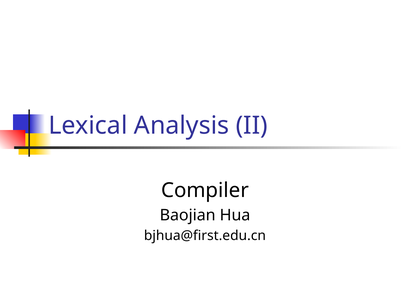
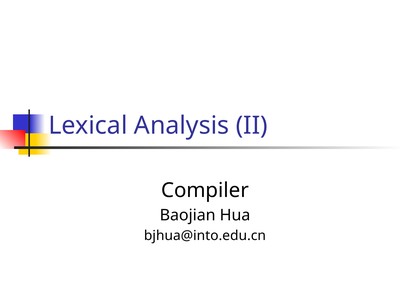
bjhua@first.edu.cn: bjhua@first.edu.cn -> bjhua@into.edu.cn (205, 235)
